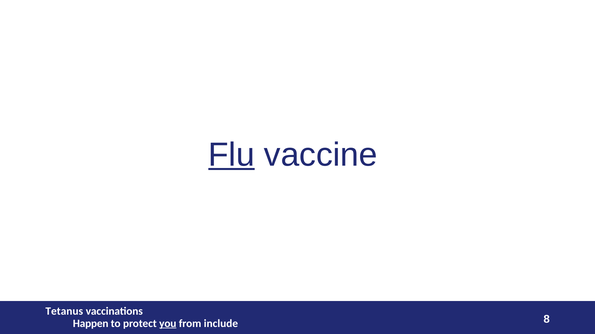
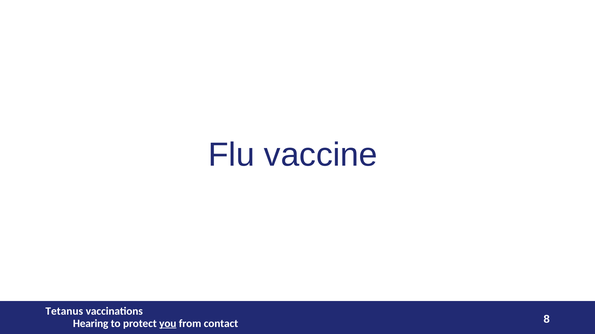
Flu underline: present -> none (231, 155)
Happen: Happen -> Hearing (91, 324)
include: include -> contact (221, 324)
